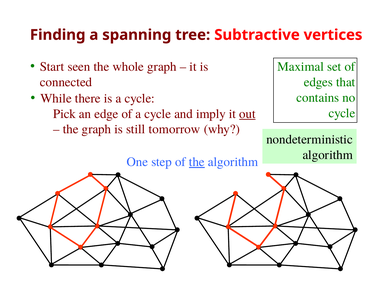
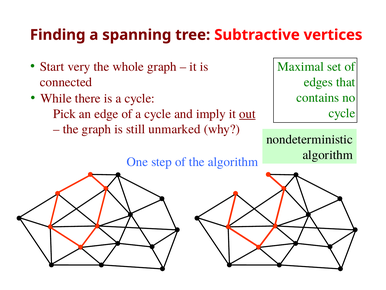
seen: seen -> very (79, 67)
tomorrow: tomorrow -> unmarked (174, 129)
the underline: present -> none (197, 162)
